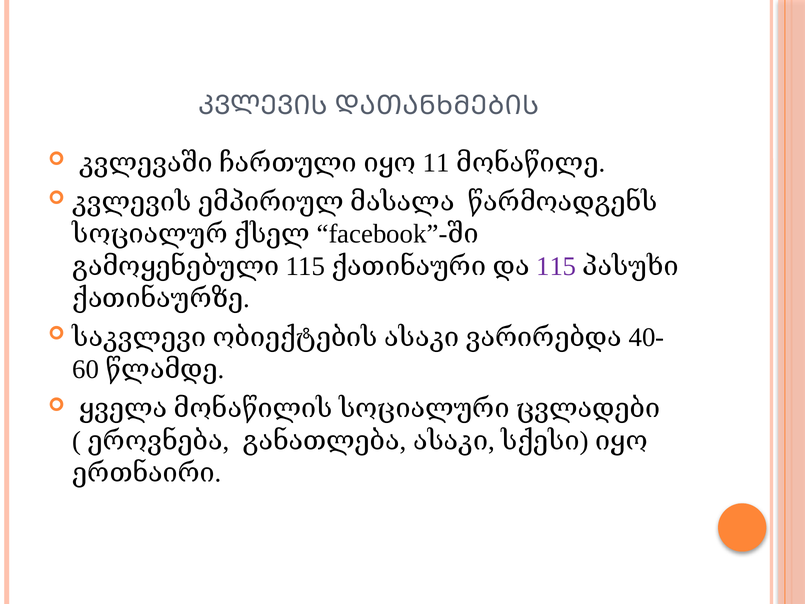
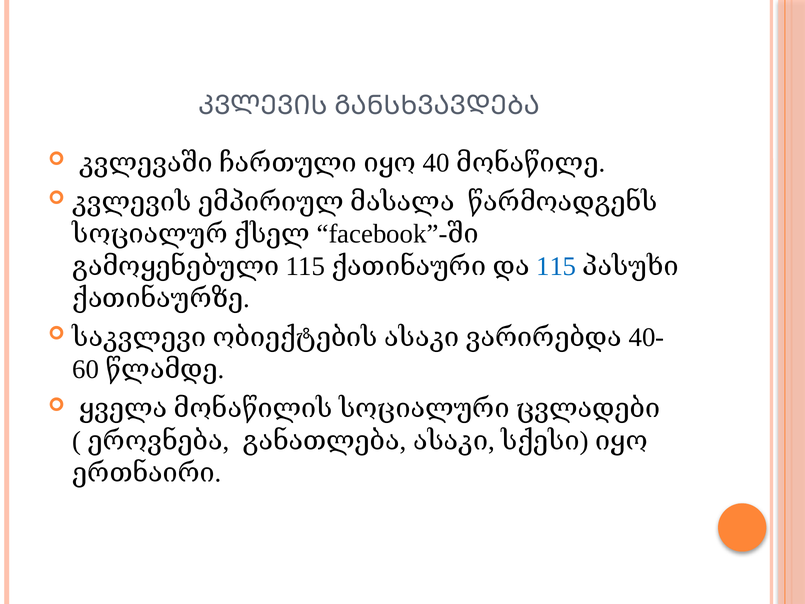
ᲓᲐᲗᲐᲜᲮᲛᲔᲑᲘᲡ: ᲓᲐᲗᲐᲜᲮᲛᲔᲑᲘᲡ -> ᲒᲐᲜᲡᲮᲕᲐᲕᲓᲔᲑᲐ (437, 105)
11: 11 -> 40 (436, 163)
115 colour: purple -> blue (556, 266)
